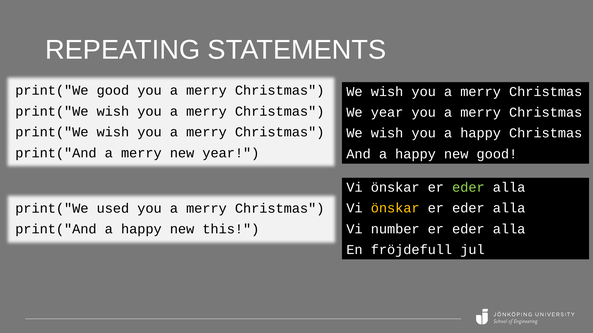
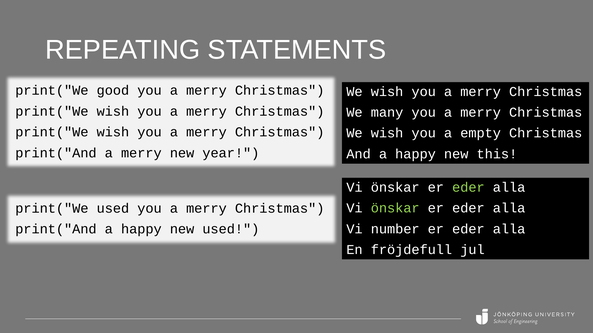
We year: year -> many (387, 113)
you a happy: happy -> empty (481, 133)
new good: good -> this (497, 154)
önskar colour: yellow -> light green (395, 208)
new this: this -> used (231, 229)
